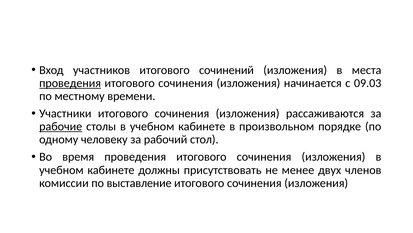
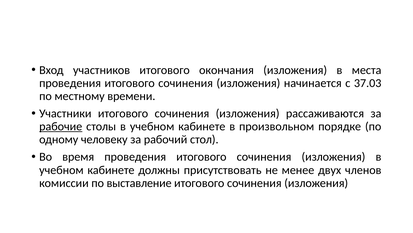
сочинений: сочинений -> окончания (226, 70)
проведения underline: present -> none (70, 83)
09.03: 09.03 -> 37.03 (368, 83)
